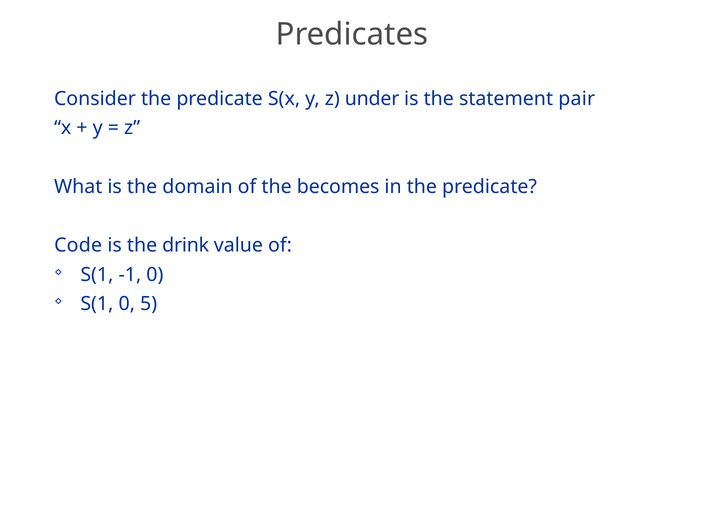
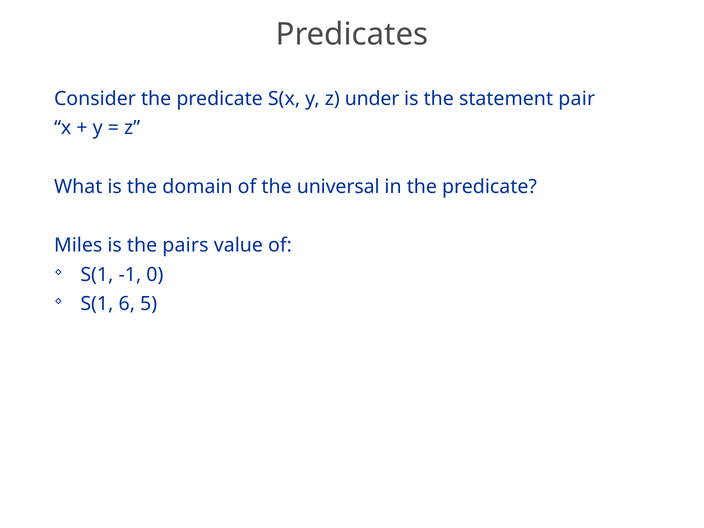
becomes: becomes -> universal (338, 187)
Code: Code -> Miles (78, 245)
drink: drink -> pairs (185, 245)
S(1 0: 0 -> 6 (127, 304)
